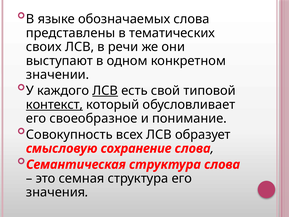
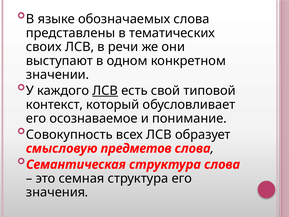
контекст underline: present -> none (54, 105)
своеобразное: своеобразное -> осознаваемое (94, 118)
сохранение: сохранение -> предметов (136, 148)
